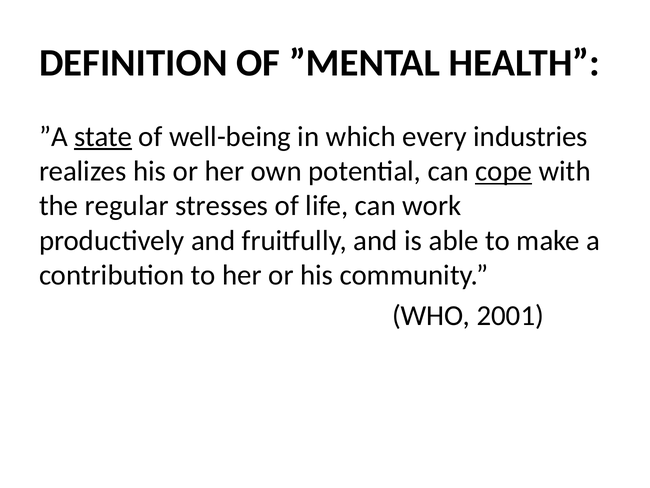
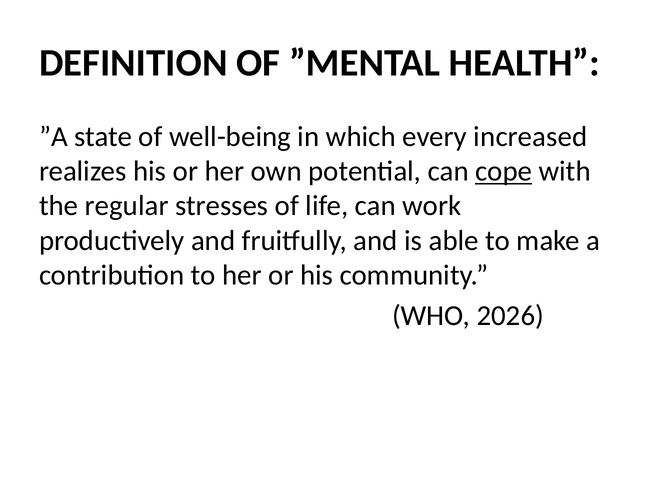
state underline: present -> none (103, 136)
industries: industries -> increased (530, 136)
2001: 2001 -> 2026 (510, 316)
